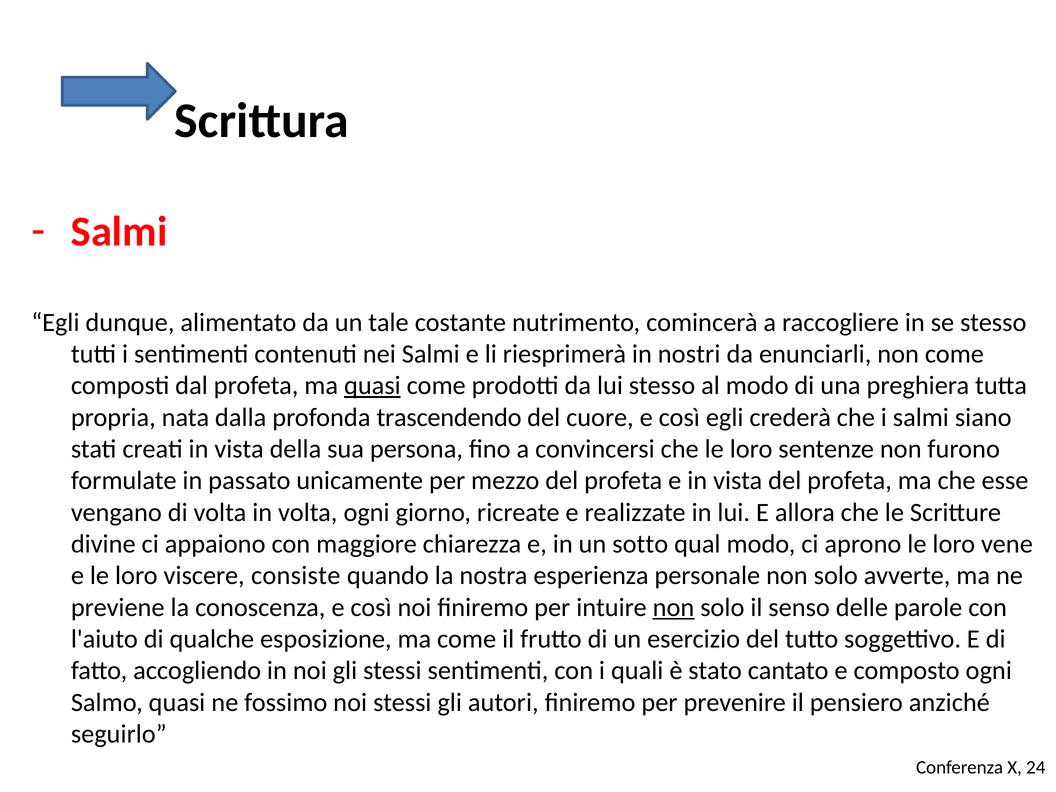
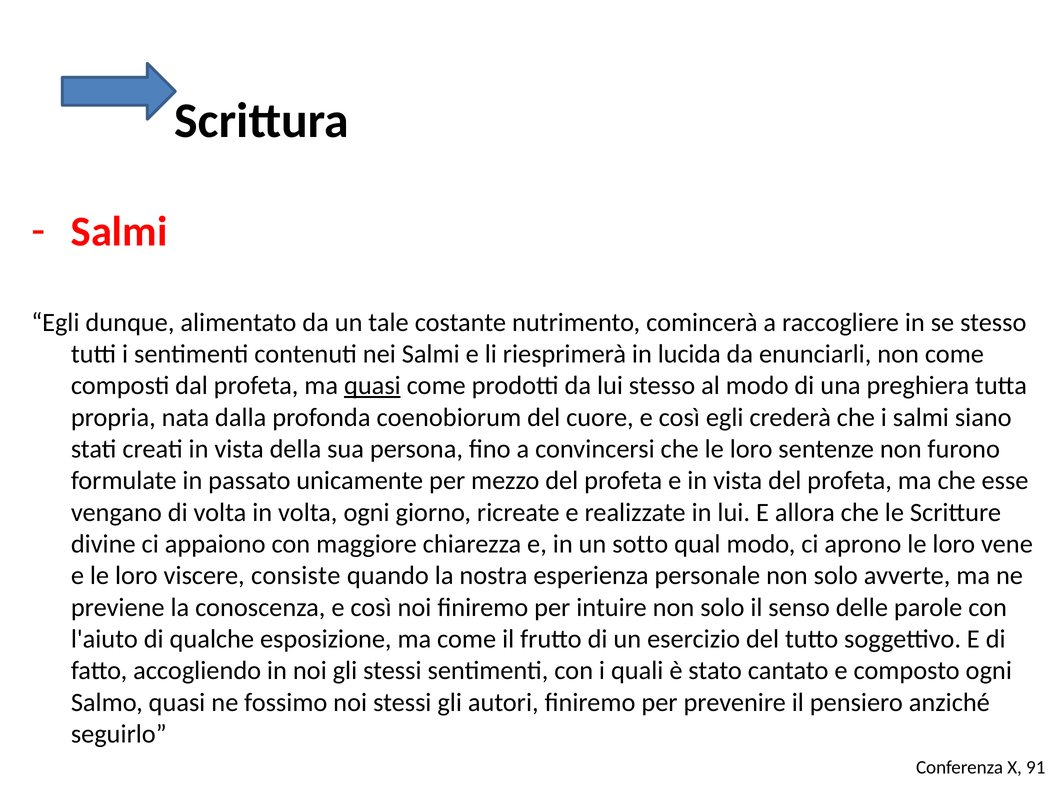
nostri: nostri -> lucida (689, 354)
trascendendo: trascendendo -> coenobiorum (449, 417)
non underline: present -> none (673, 607)
24: 24 -> 91 (1036, 767)
